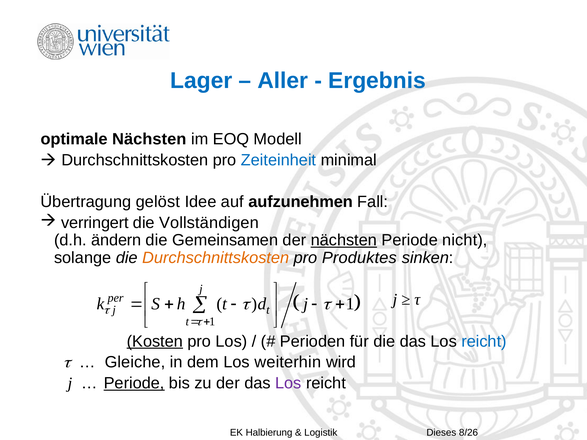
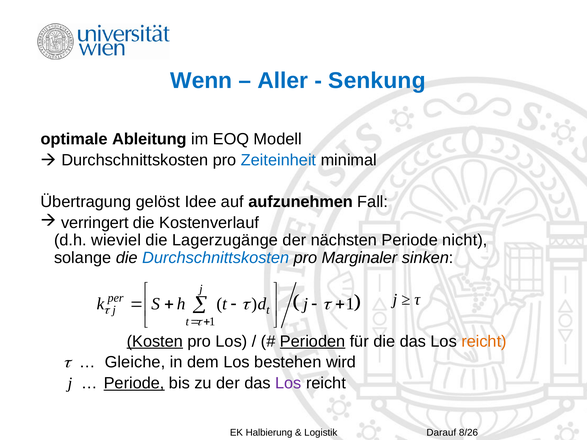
Lager: Lager -> Wenn (201, 81)
Ergebnis: Ergebnis -> Senkung (377, 81)
optimale Nächsten: Nächsten -> Ableitung (149, 139)
Vollständigen: Vollständigen -> Kostenverlauf (209, 223)
ändern: ändern -> wieviel (116, 240)
Gemeinsamen: Gemeinsamen -> Lagerzugänge (225, 240)
nächsten underline: present -> none (344, 240)
Durchschnittskosten colour: orange -> blue (216, 258)
Produktes: Produktes -> Marginaler (359, 258)
Perioden underline: none -> present (313, 342)
reicht colour: blue -> orange (484, 342)
weiterhin: weiterhin -> bestehen (288, 362)
Dieses: Dieses -> Darauf (441, 433)
